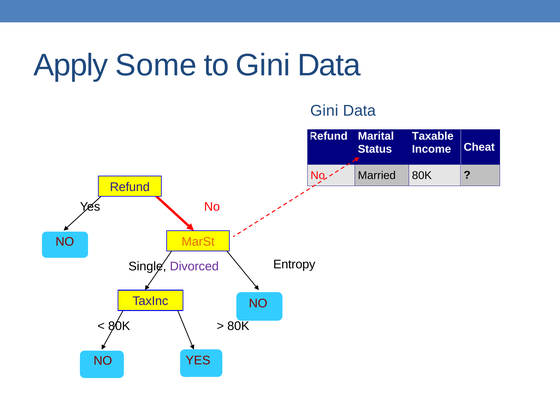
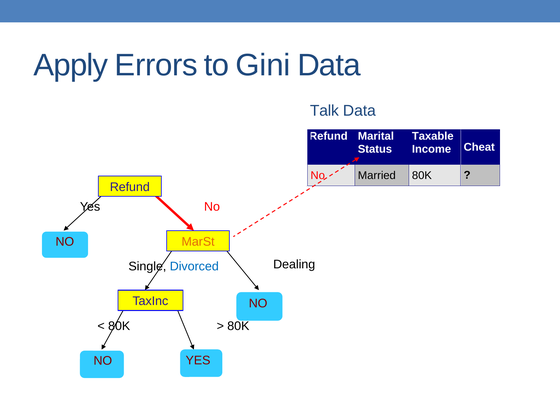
Some: Some -> Errors (156, 65)
Gini: Gini -> Talk (324, 111)
Entropy: Entropy -> Dealing (294, 264)
Divorced colour: purple -> blue (194, 266)
